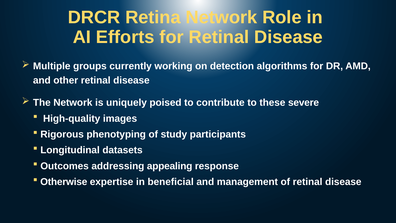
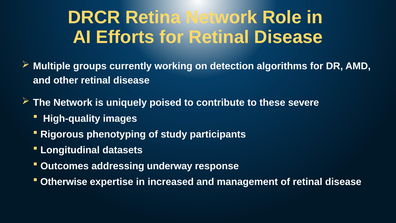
appealing: appealing -> underway (170, 166)
beneficial: beneficial -> increased (171, 182)
